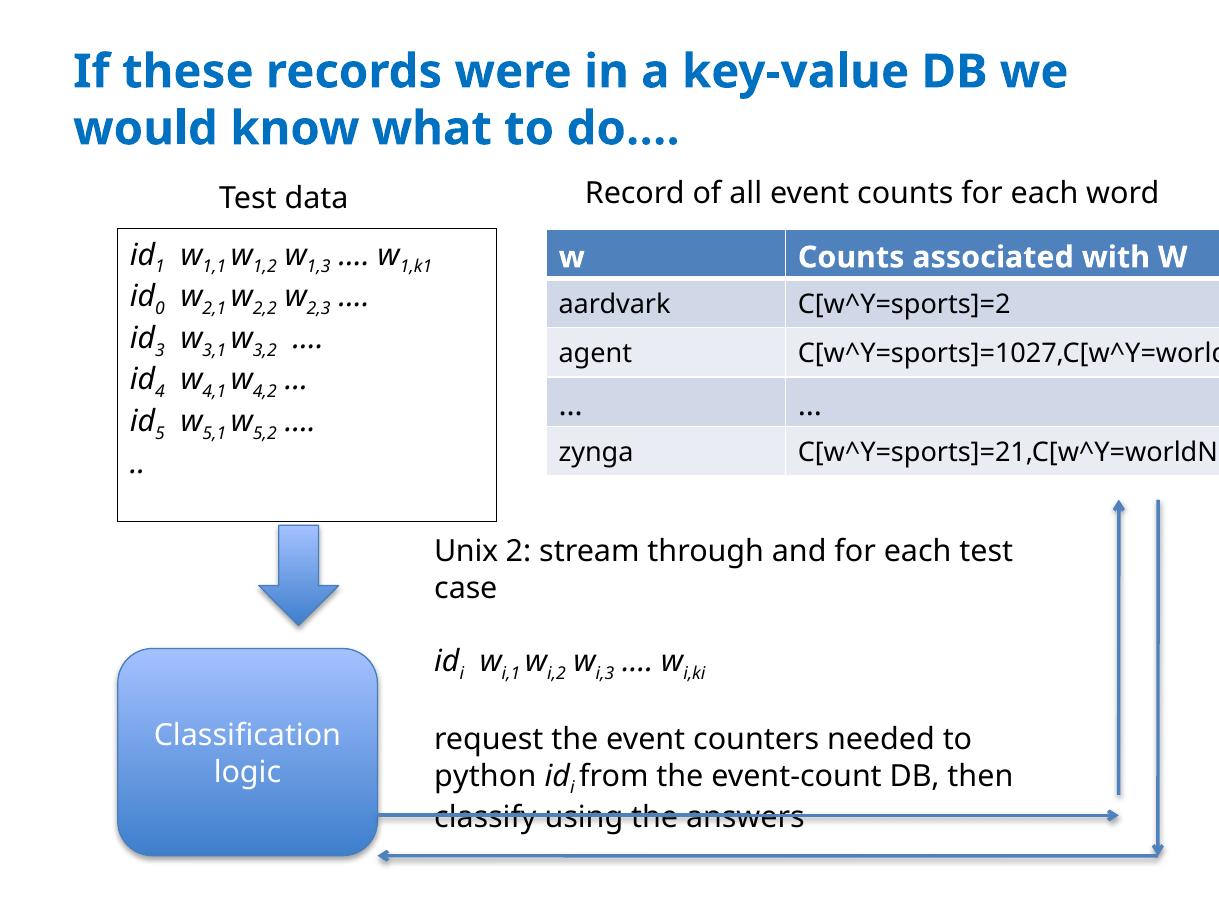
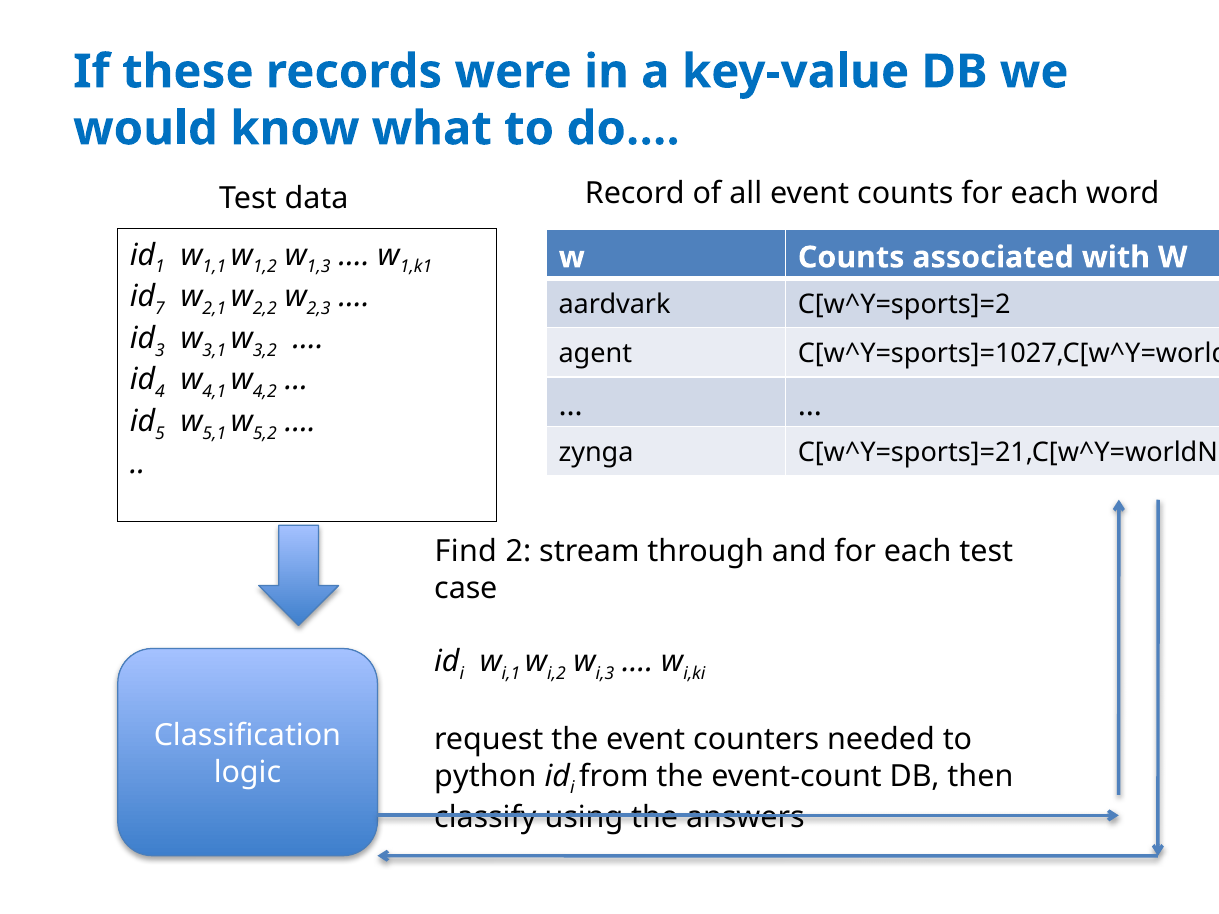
0: 0 -> 7 (160, 309)
Unix: Unix -> Find (466, 552)
